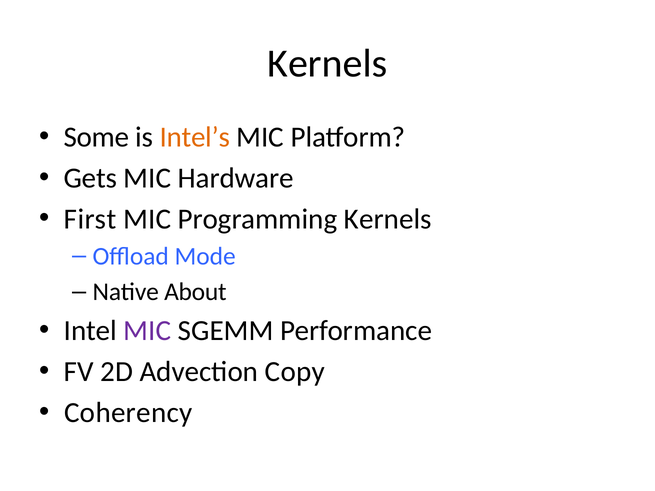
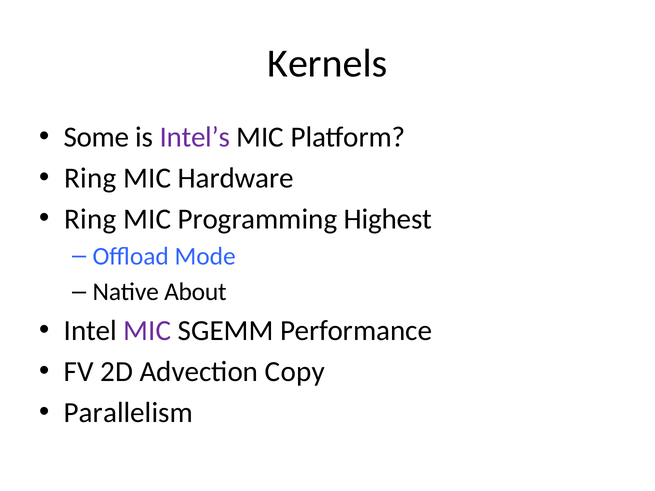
Intel’s colour: orange -> purple (195, 137)
Gets: Gets -> Ring (90, 178)
First: First -> Ring (90, 219)
Programming Kernels: Kernels -> Highest (388, 219)
Coherency: Coherency -> Parallelism (128, 413)
